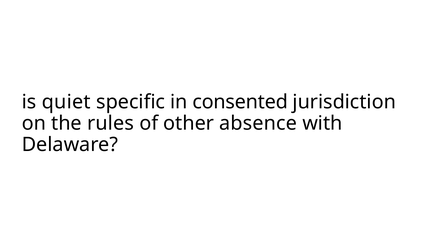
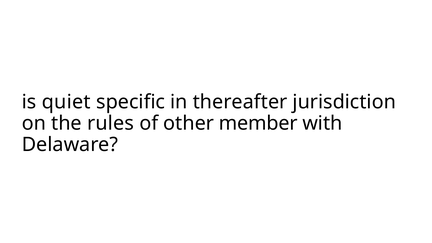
consented: consented -> thereafter (240, 102)
absence: absence -> member (258, 123)
